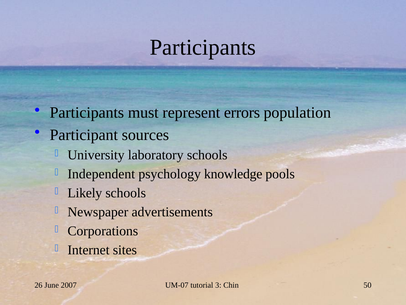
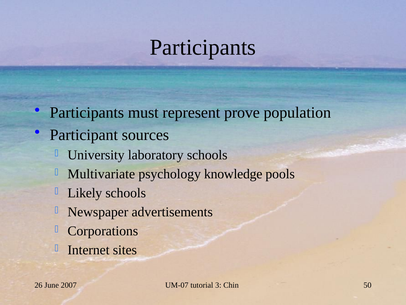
errors: errors -> prove (242, 113)
Independent: Independent -> Multivariate (101, 174)
